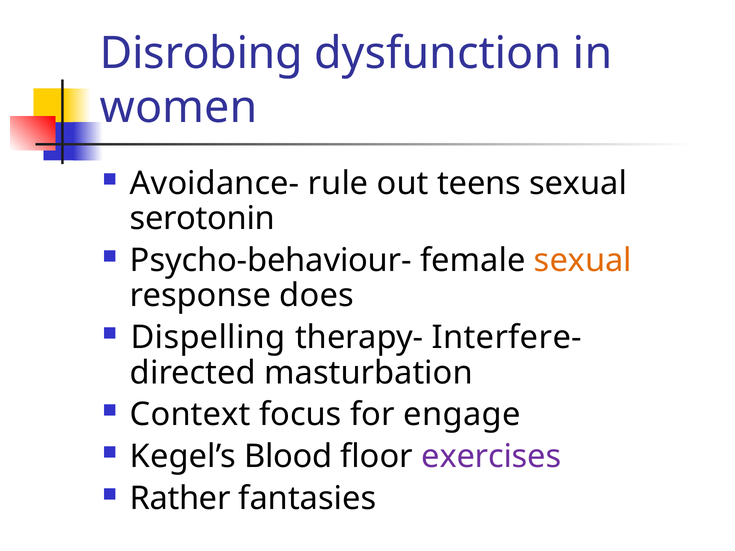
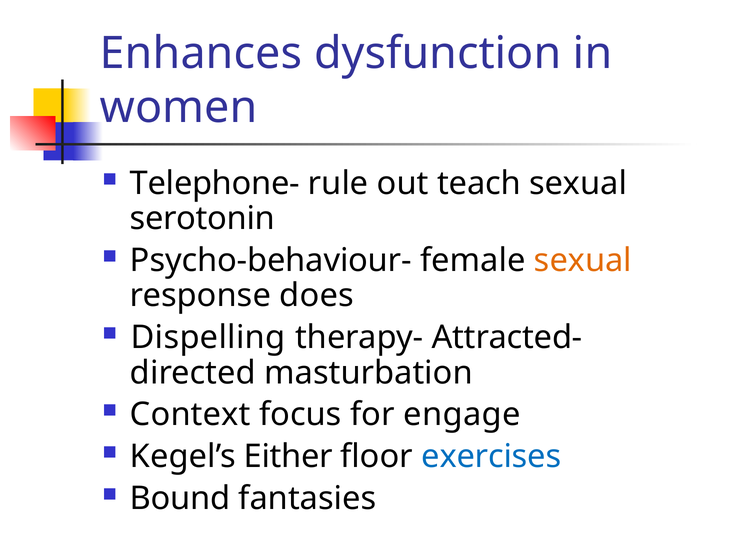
Disrobing: Disrobing -> Enhances (201, 53)
Avoidance-: Avoidance- -> Telephone- (215, 183)
teens: teens -> teach (479, 183)
Interfere-: Interfere- -> Attracted- (507, 338)
Blood: Blood -> Either (288, 457)
exercises colour: purple -> blue (491, 457)
Rather: Rather -> Bound (180, 498)
